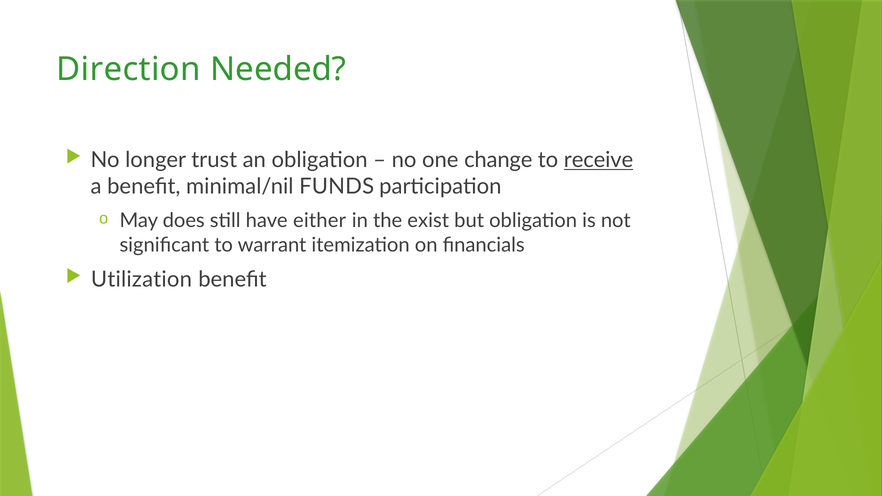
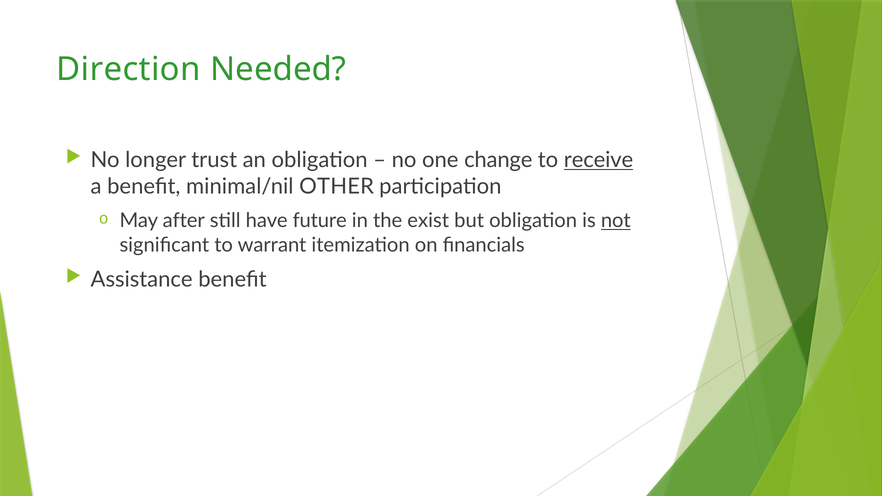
FUNDS: FUNDS -> OTHER (337, 186)
does: does -> after (184, 221)
either: either -> future (320, 221)
not underline: none -> present (616, 221)
Utilization: Utilization -> Assistance (142, 280)
